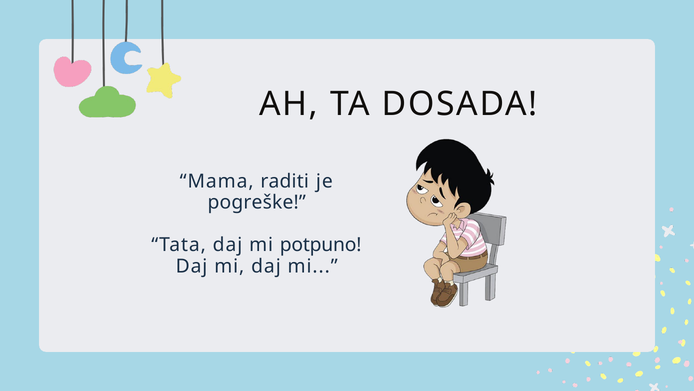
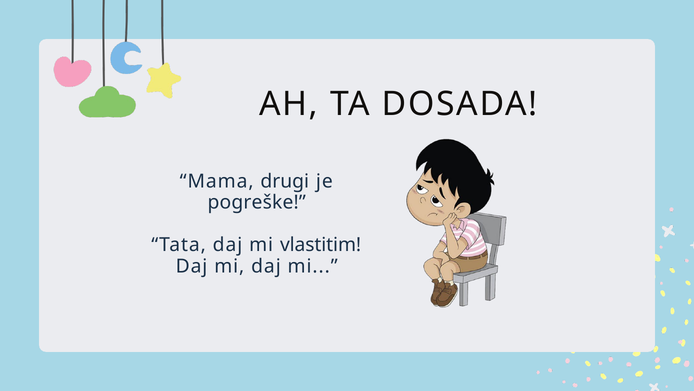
raditi: raditi -> drugi (285, 181)
potpuno: potpuno -> vlastitim (321, 245)
